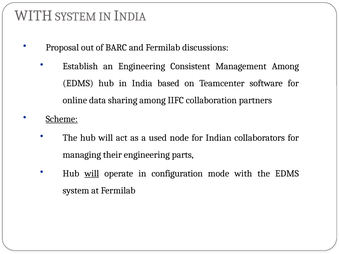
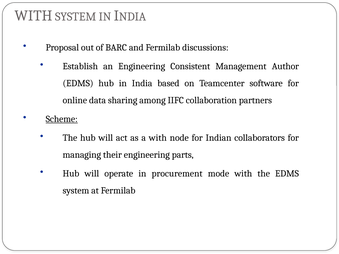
Management Among: Among -> Author (285, 66)
a used: used -> with (158, 138)
will underline: present -> none (92, 174)
configuration: configuration -> procurement (177, 174)
